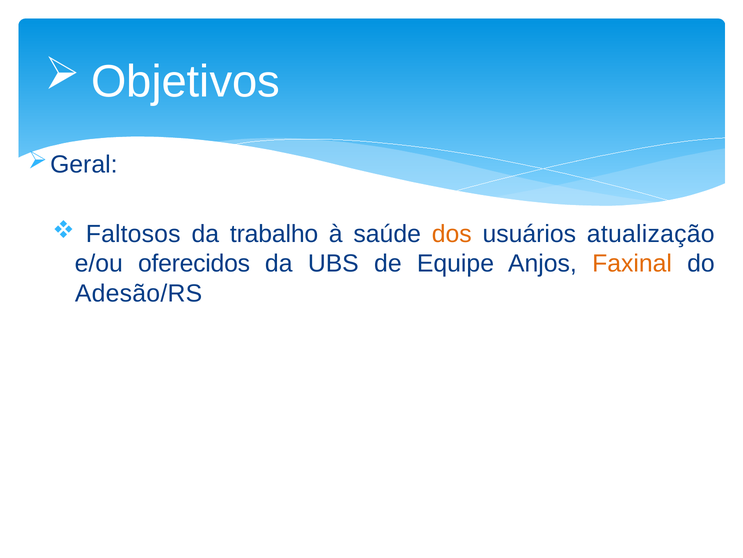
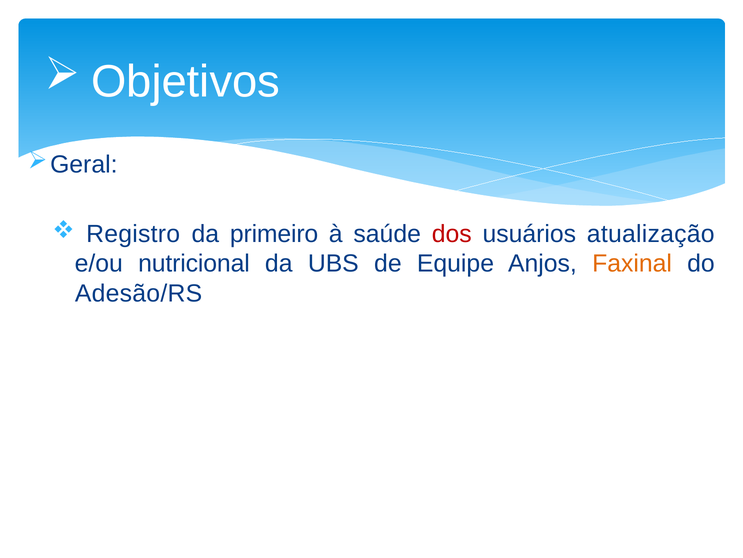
Faltosos: Faltosos -> Registro (133, 234)
trabalho: trabalho -> primeiro (274, 234)
dos colour: orange -> red (452, 234)
oferecidos: oferecidos -> nutricional (194, 263)
